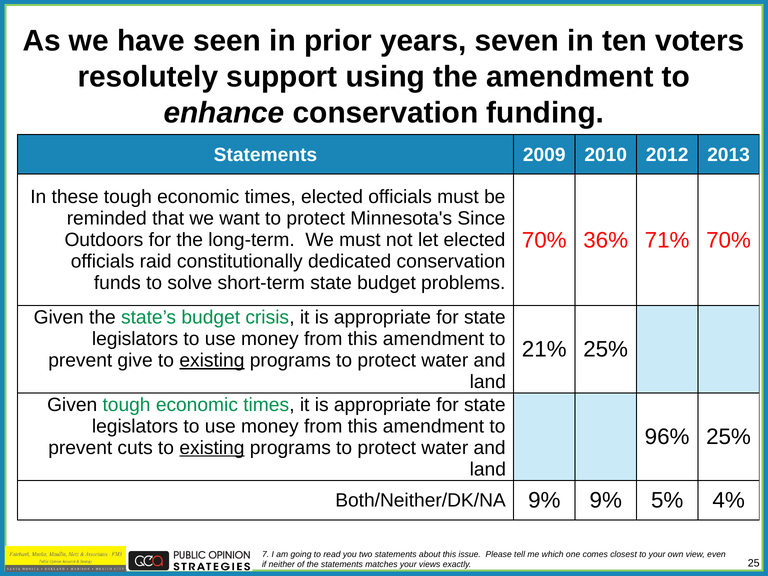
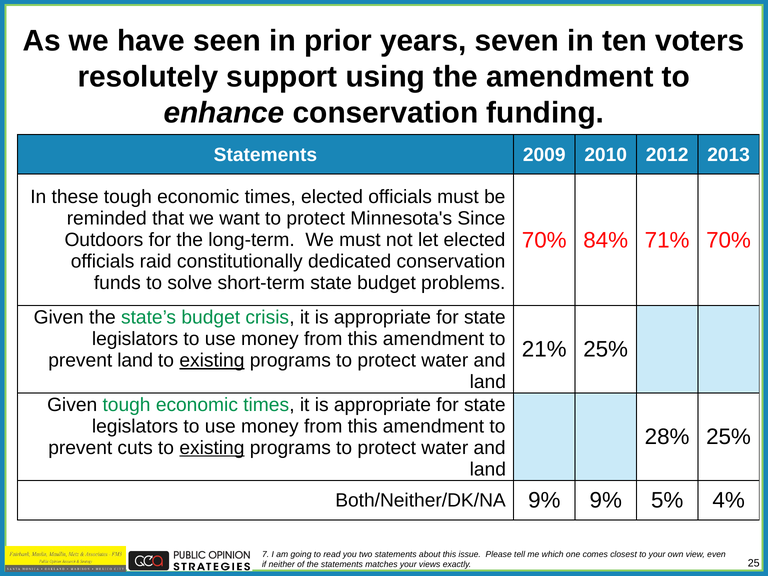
36%: 36% -> 84% (606, 240)
prevent give: give -> land (135, 360)
96%: 96% -> 28% (667, 437)
